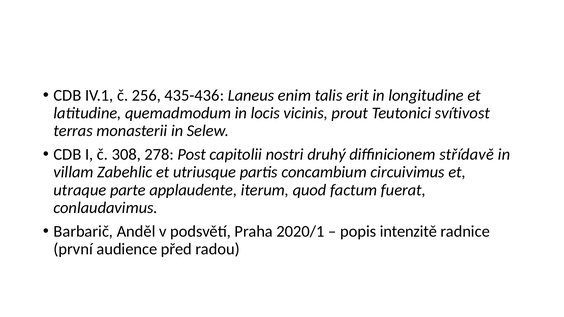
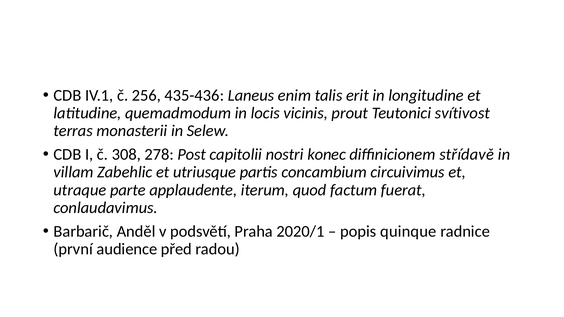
druhý: druhý -> konec (327, 155)
intenzitě: intenzitě -> quinque (408, 231)
